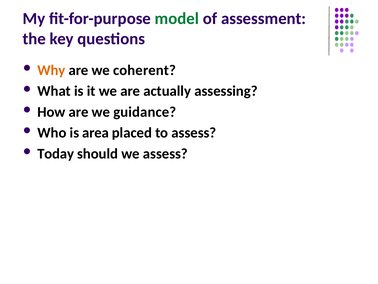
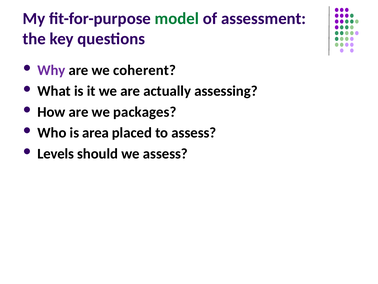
Why colour: orange -> purple (51, 70)
guidance: guidance -> packages (145, 112)
Today: Today -> Levels (56, 153)
